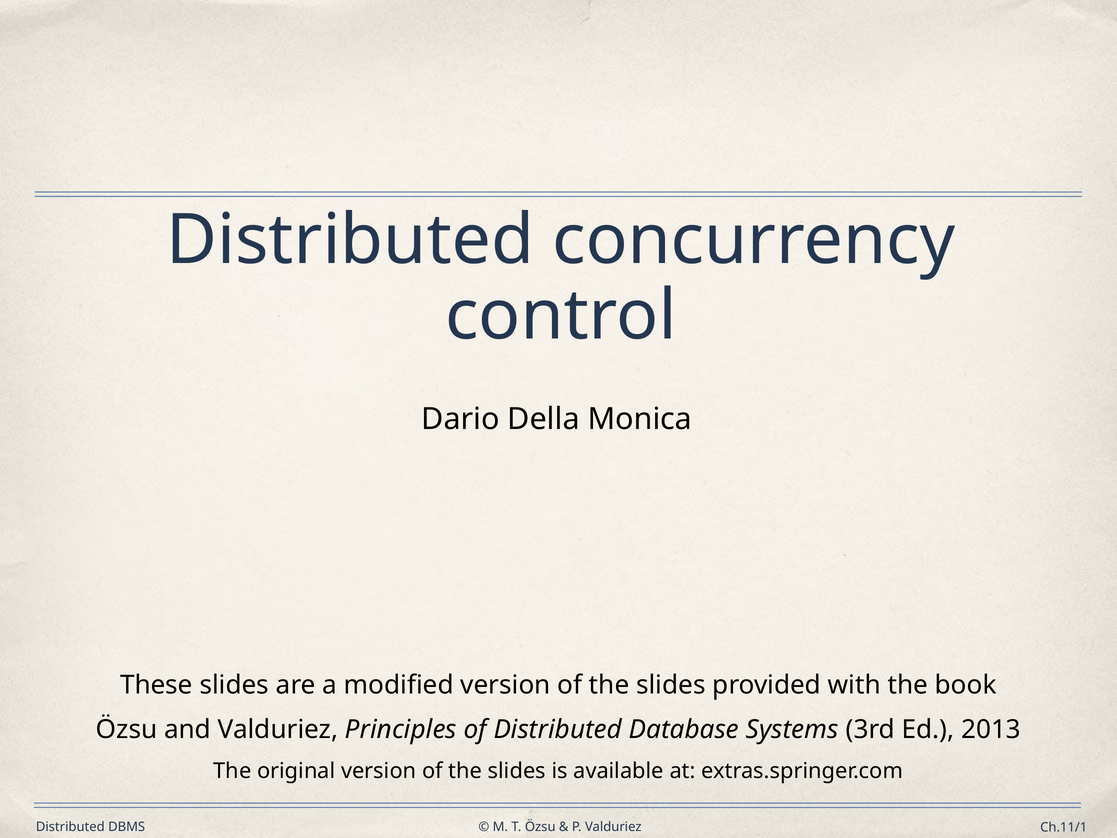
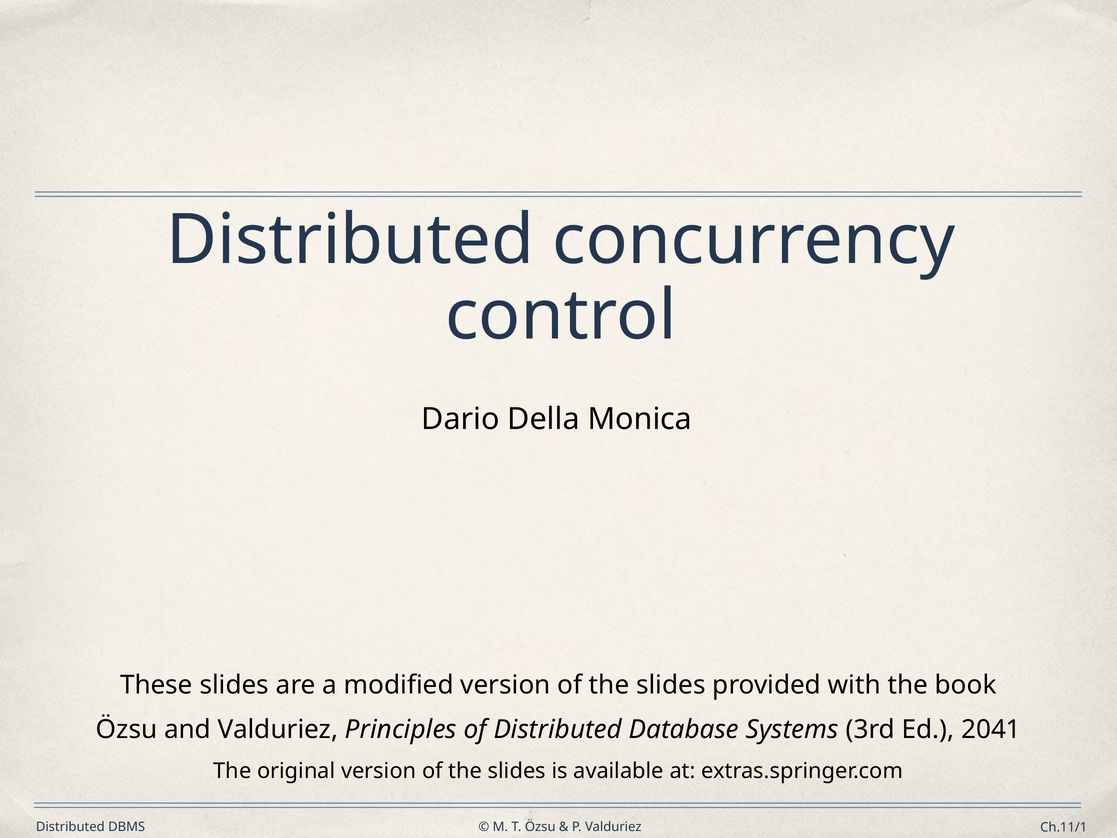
2013: 2013 -> 2041 (991, 729)
